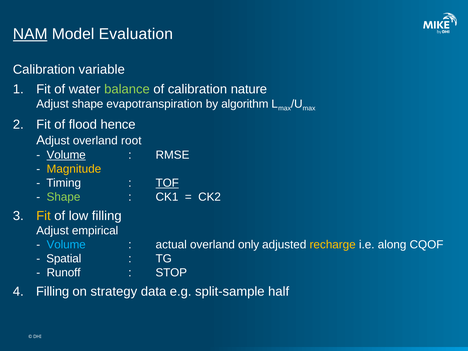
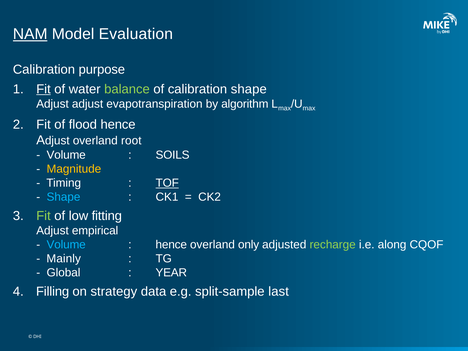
variable: variable -> purpose (102, 70)
Fit underline: none -> present (43, 89)
calibration nature: nature -> shape (249, 89)
Adjust shape: shape -> adjust (88, 104)
Volume underline: present -> none (66, 155)
RMSE: RMSE -> SOILS (173, 155)
Shape colour: light green -> light blue (64, 197)
Fit colour: yellow -> light green (43, 216)
low filling: filling -> fitting (107, 216)
actual: actual -> hence (171, 245)
recharge colour: yellow -> light green (333, 245)
Spatial: Spatial -> Mainly (64, 259)
Runoff: Runoff -> Global (64, 273)
STOP: STOP -> YEAR (171, 273)
half: half -> last (279, 292)
